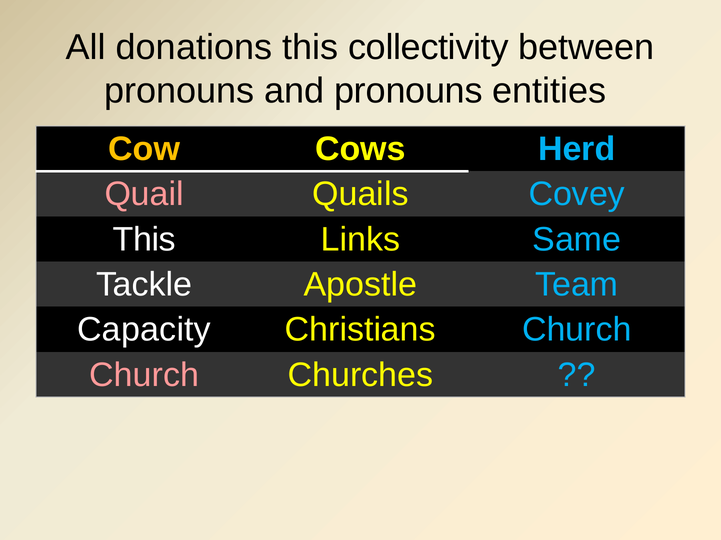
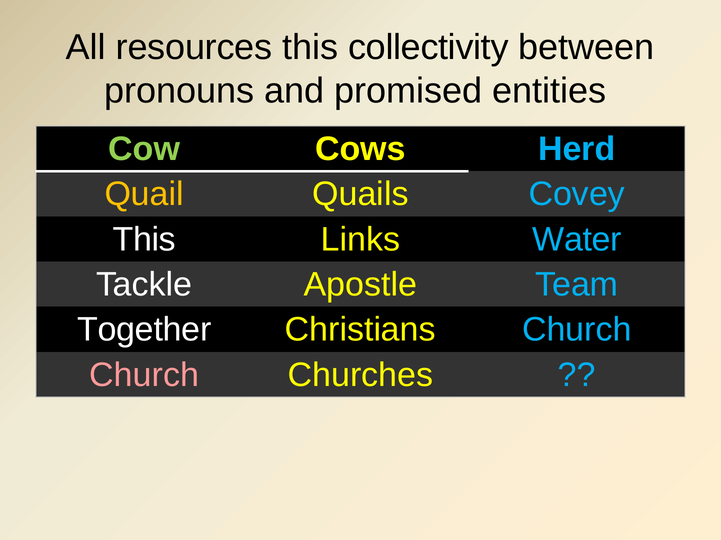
donations: donations -> resources (194, 48)
and pronouns: pronouns -> promised (408, 91)
Cow colour: yellow -> light green (144, 149)
Quail colour: pink -> yellow (144, 195)
Same: Same -> Water (577, 240)
Capacity: Capacity -> Together (144, 330)
